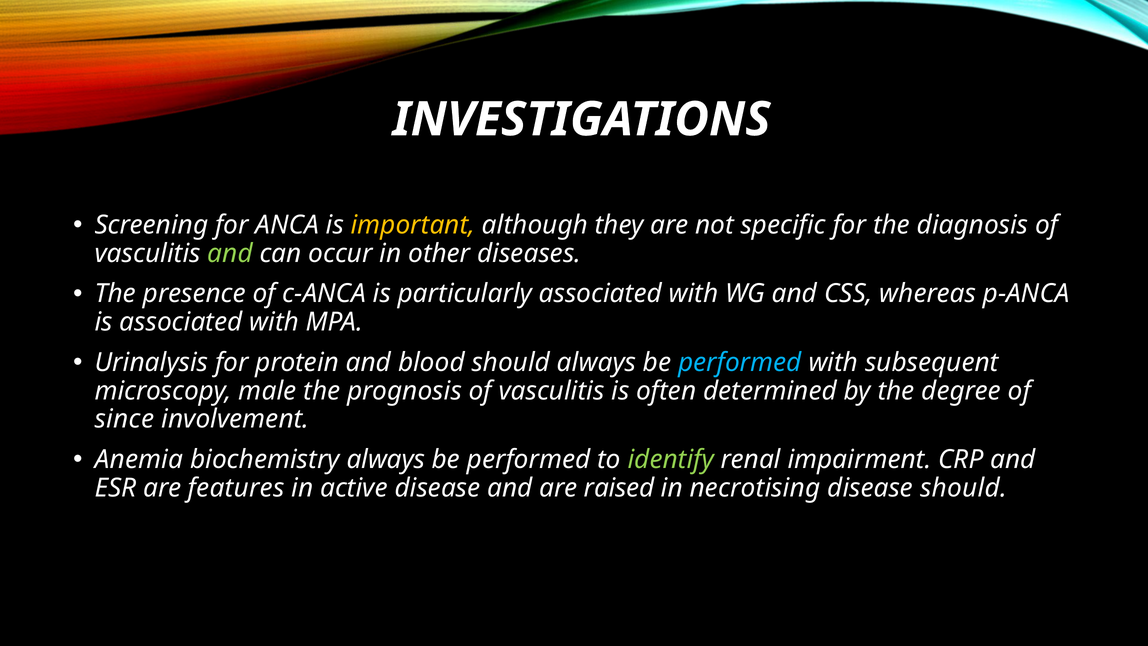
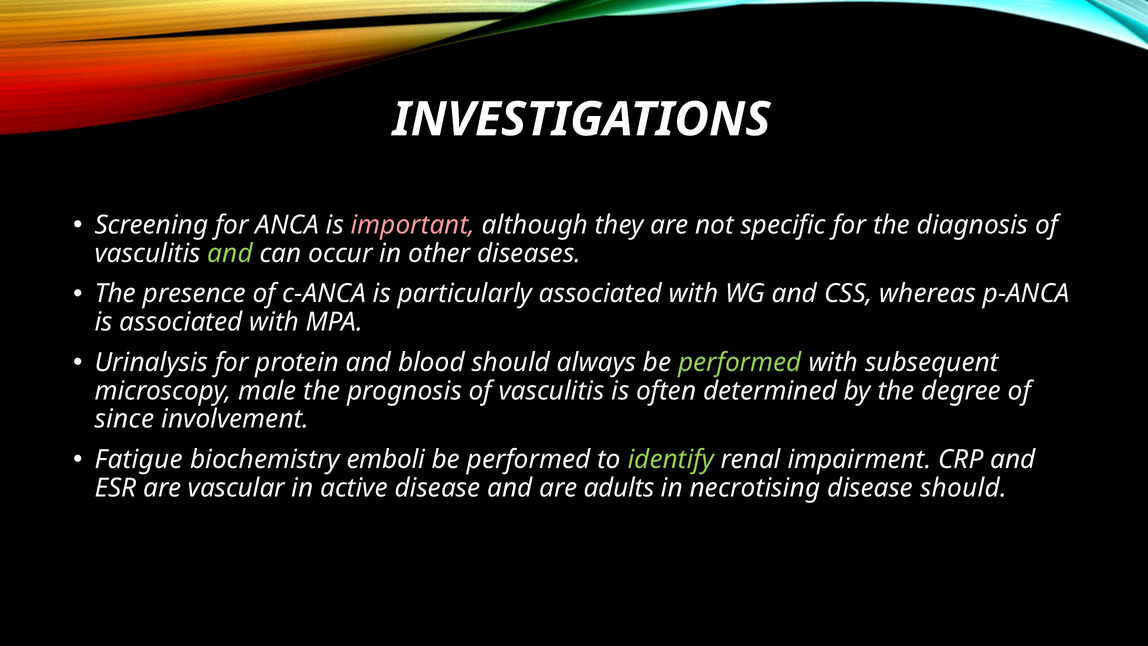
important colour: yellow -> pink (413, 225)
performed colour: light blue -> light green (740, 362)
Anemia: Anemia -> Fatigue (139, 459)
biochemistry always: always -> emboli (386, 459)
features: features -> vascular (236, 488)
raised: raised -> adults (619, 488)
